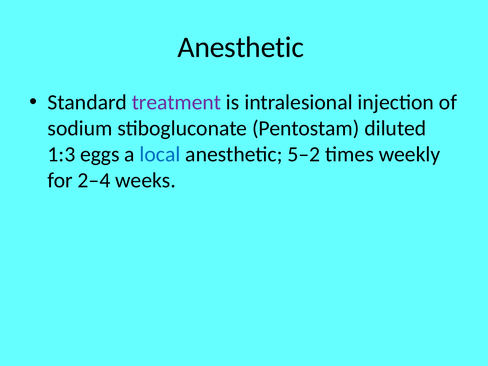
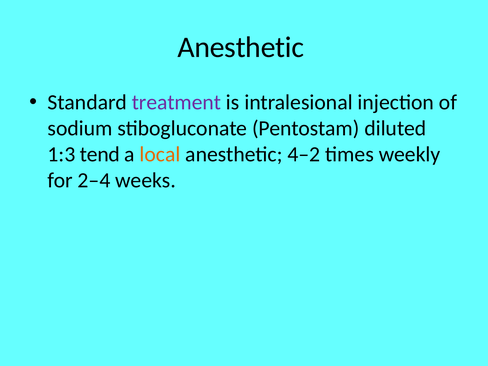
eggs: eggs -> tend (100, 154)
local colour: blue -> orange (160, 154)
5–2: 5–2 -> 4–2 (304, 154)
